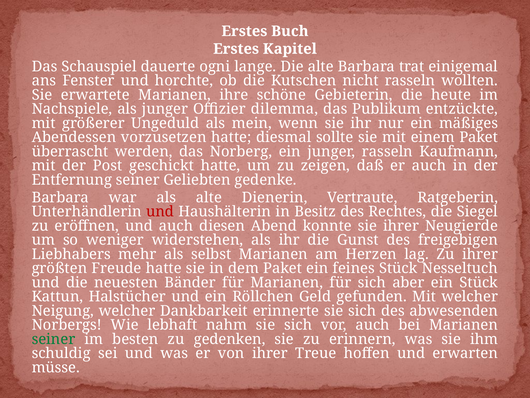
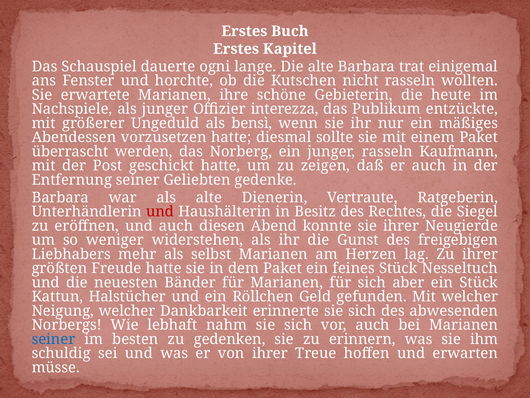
dilemma: dilemma -> interezza (285, 109)
mein: mein -> bensì (252, 123)
seiner colour: green -> blue (54, 339)
